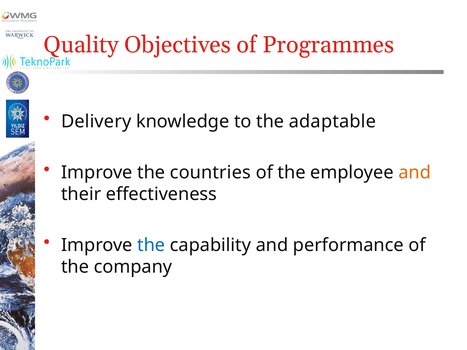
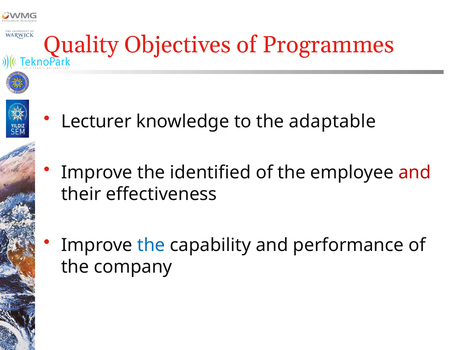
Delivery: Delivery -> Lecturer (96, 122)
countries: countries -> identified (210, 173)
and colour: orange -> red (415, 173)
